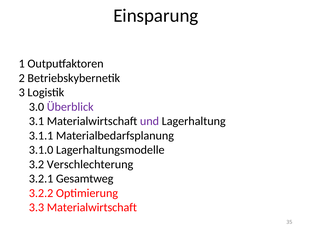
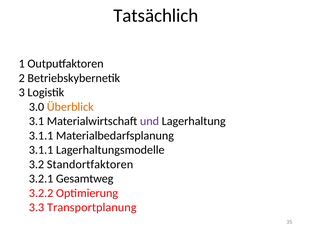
Einsparung: Einsparung -> Tatsächlich (156, 16)
Überblick colour: purple -> orange (70, 107)
3.1.0: 3.1.0 -> 3.1.1 (41, 150)
Verschlechterung: Verschlechterung -> Standortfaktoren (90, 165)
3.3 Materialwirtschaft: Materialwirtschaft -> Transportplanung (92, 208)
